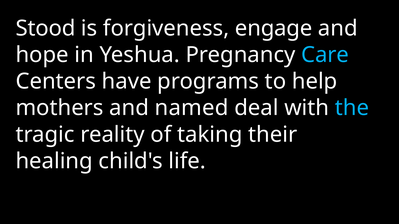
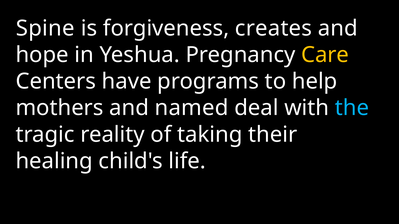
Stood: Stood -> Spine (45, 28)
engage: engage -> creates (274, 28)
Care colour: light blue -> yellow (325, 55)
